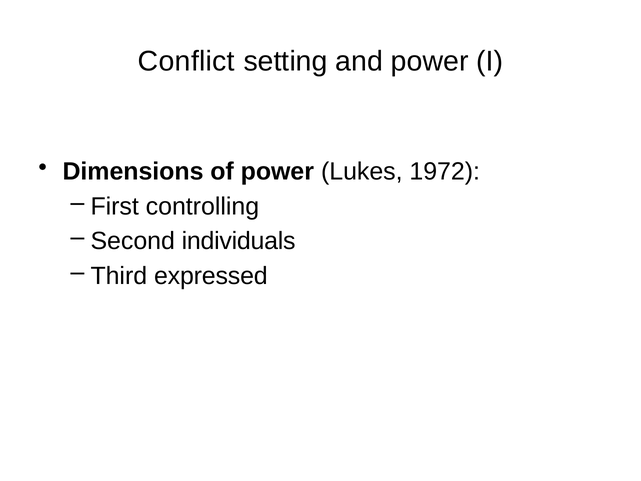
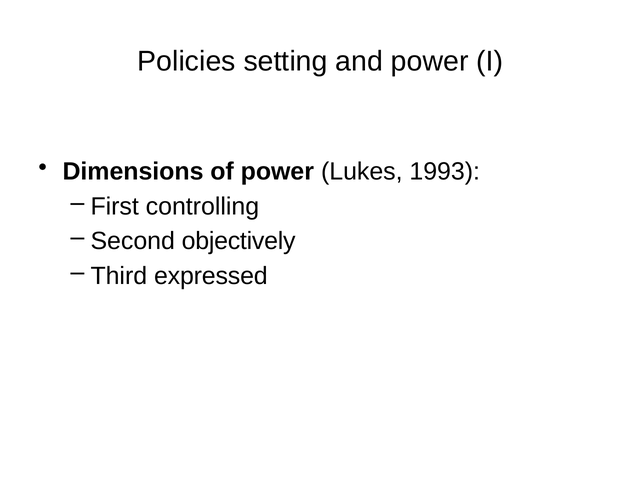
Conflict: Conflict -> Policies (187, 61)
1972: 1972 -> 1993 (445, 171)
individuals: individuals -> objectively (239, 241)
